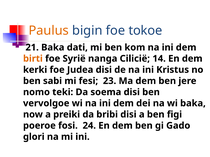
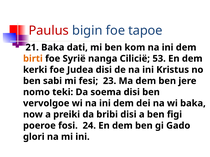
Paulus colour: orange -> red (49, 31)
tokoe: tokoe -> tapoe (145, 31)
14: 14 -> 53 (159, 59)
